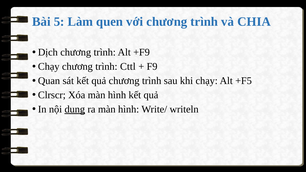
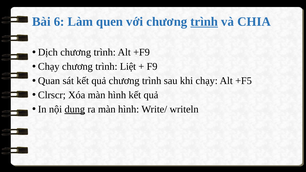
5: 5 -> 6 (59, 22)
trình underline: none -> present (204, 22)
Cttl: Cttl -> Liệt (128, 67)
